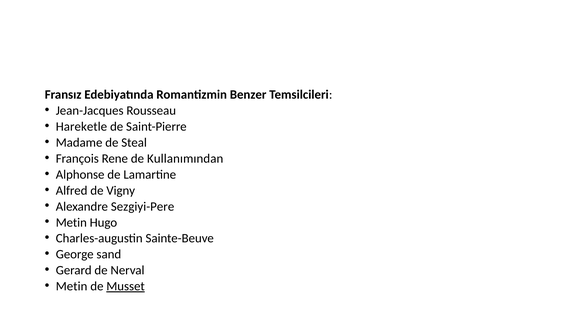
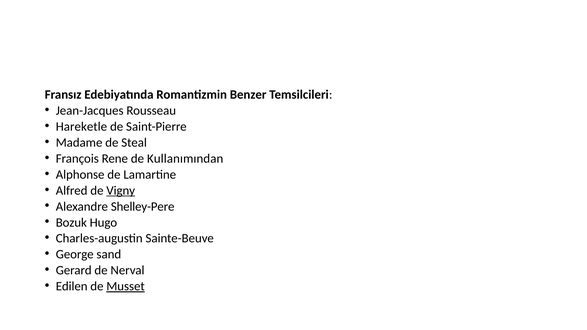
Vigny underline: none -> present (121, 191)
Sezgiyi-Pere: Sezgiyi-Pere -> Shelley-Pere (143, 207)
Metin: Metin -> Bozuk (71, 223)
Metin: Metin -> Edilen (72, 286)
